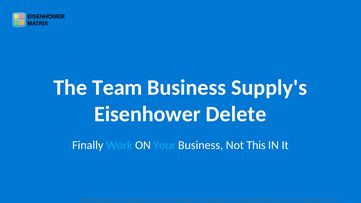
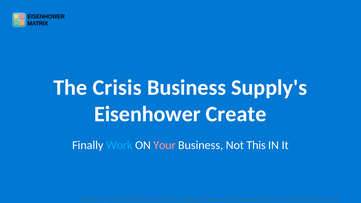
Team: Team -> Crisis (117, 88)
Delete: Delete -> Create (236, 114)
Your colour: light blue -> pink (164, 145)
